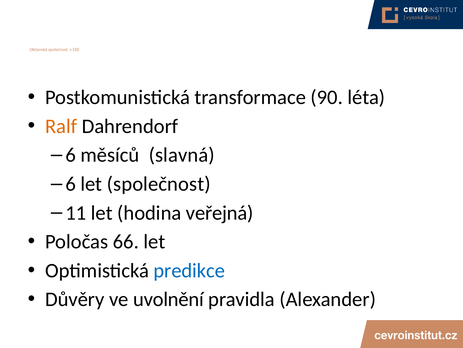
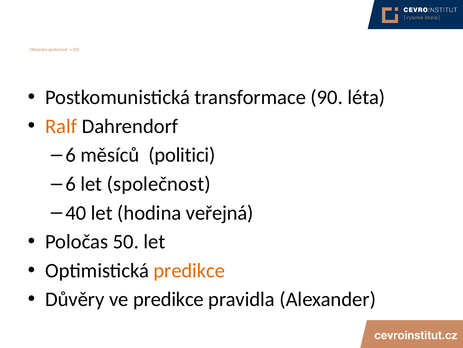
slavná: slavná -> politici (182, 155)
11: 11 -> 40 (76, 212)
66: 66 -> 50 (126, 241)
predikce colour: blue -> orange (189, 270)
ve uvolnění: uvolnění -> predikce (168, 299)
